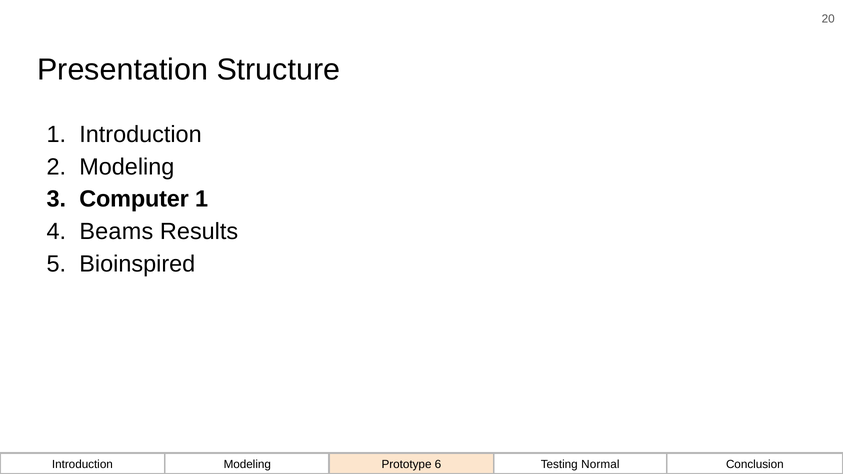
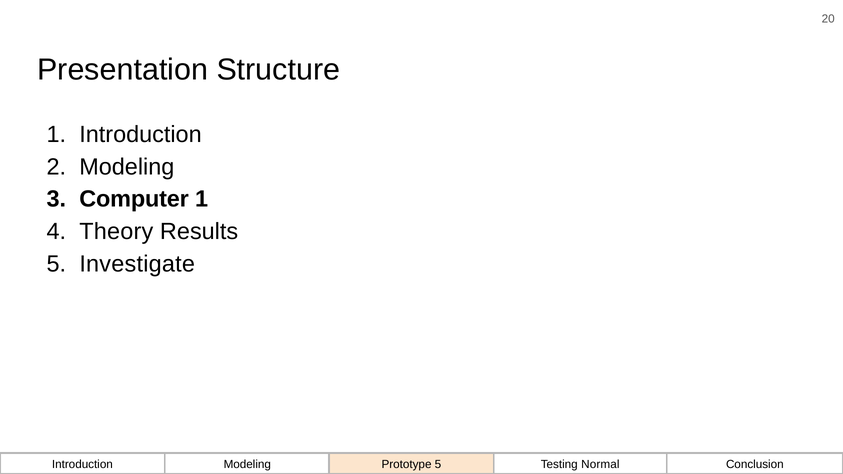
Beams: Beams -> Theory (116, 232)
Bioinspired: Bioinspired -> Investigate (137, 264)
Prototype 6: 6 -> 5 (438, 464)
